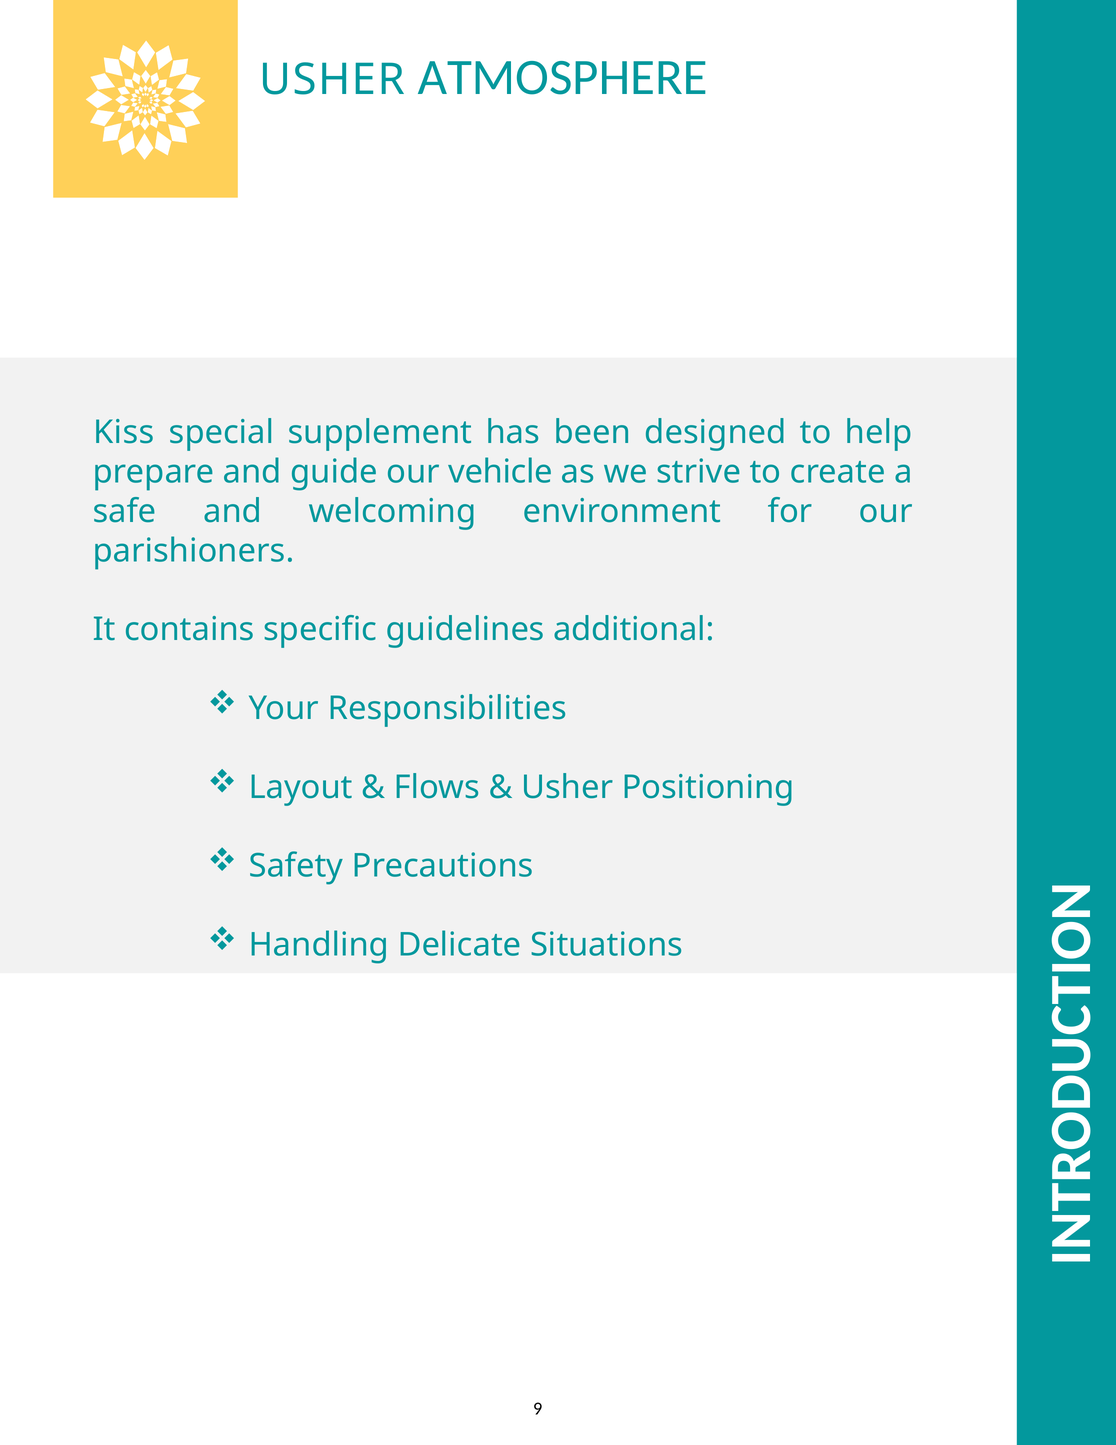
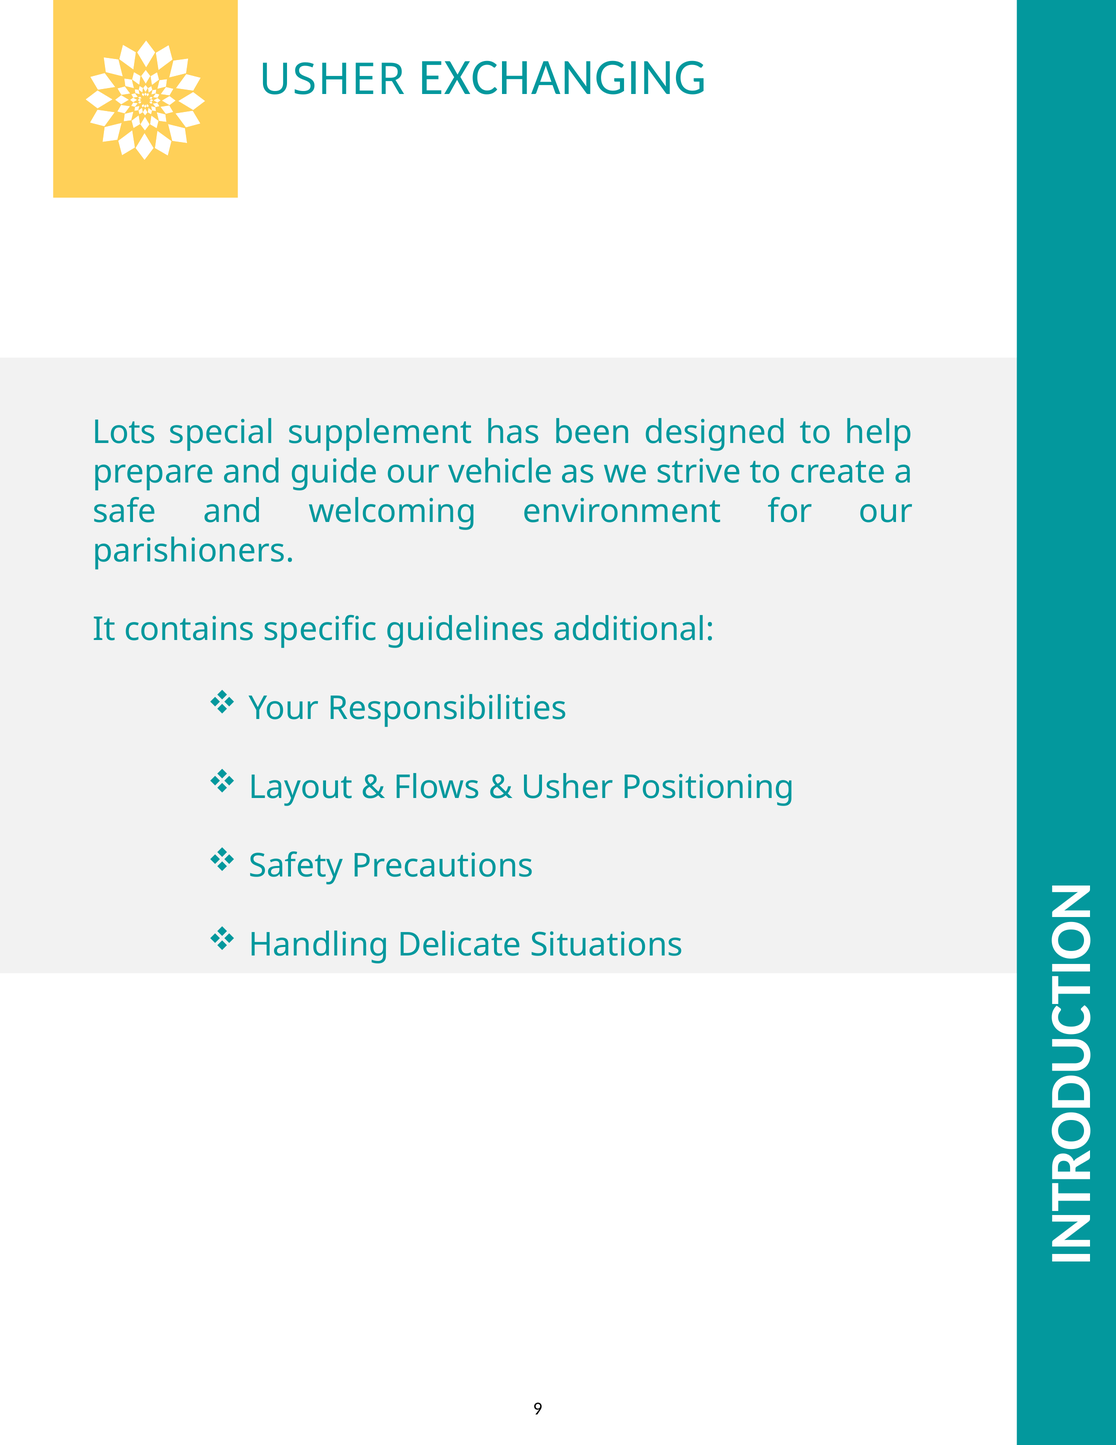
ATMOSPHERE: ATMOSPHERE -> EXCHANGING (562, 77)
Kiss: Kiss -> Lots (124, 432)
